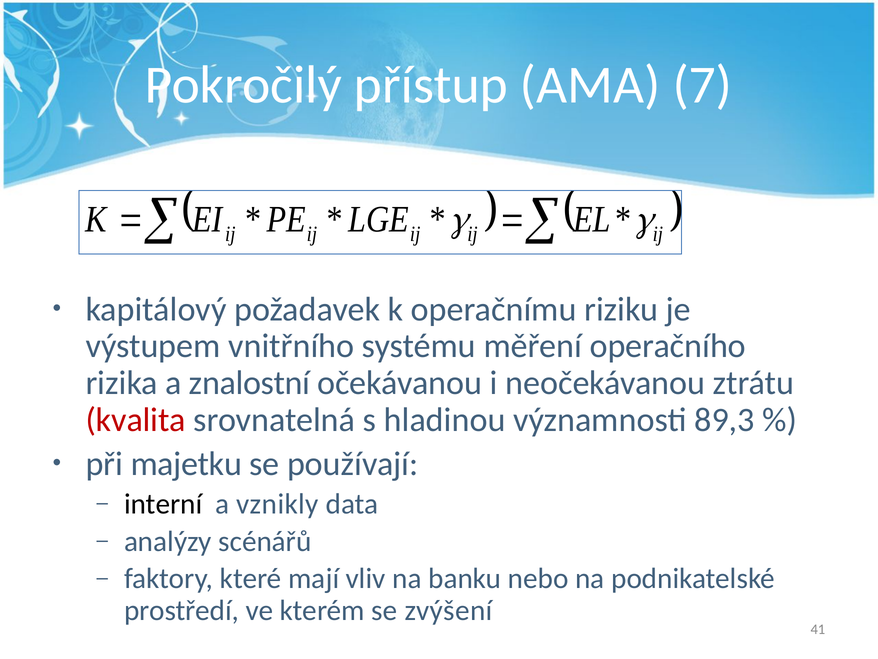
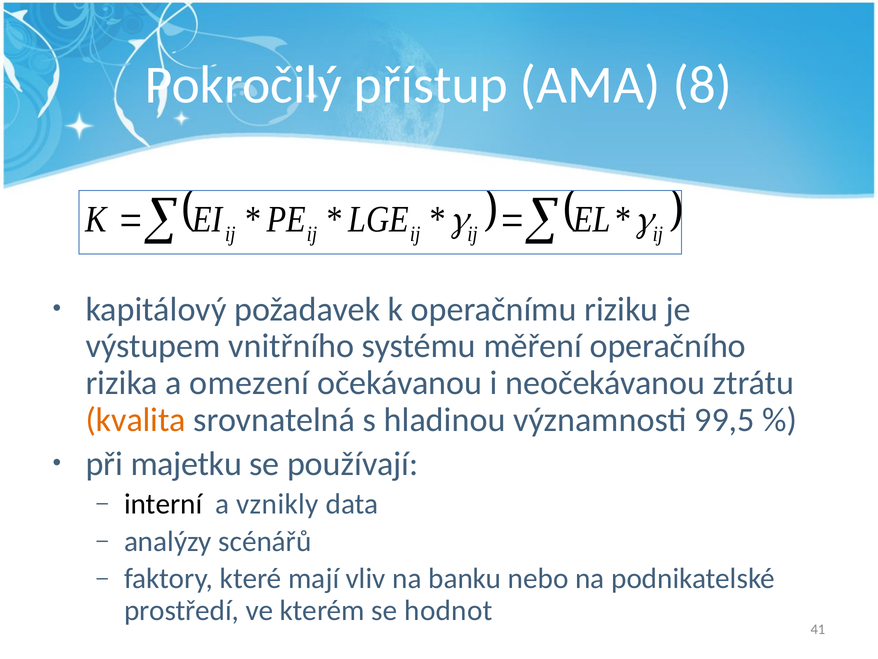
7: 7 -> 8 (702, 85)
znalostní: znalostní -> omezení (249, 383)
kvalita colour: red -> orange (136, 420)
89,3: 89,3 -> 99,5 (724, 420)
zvýšení: zvýšení -> hodnot (449, 610)
